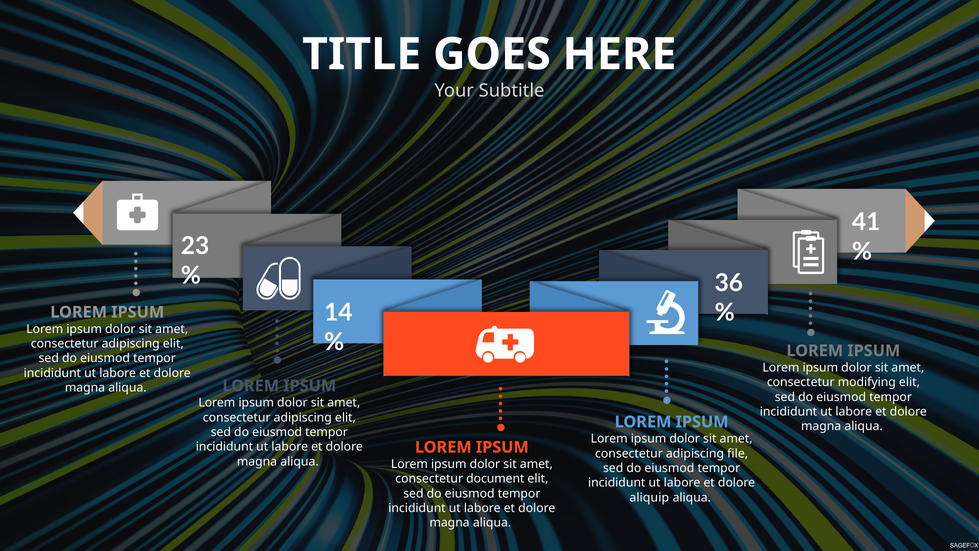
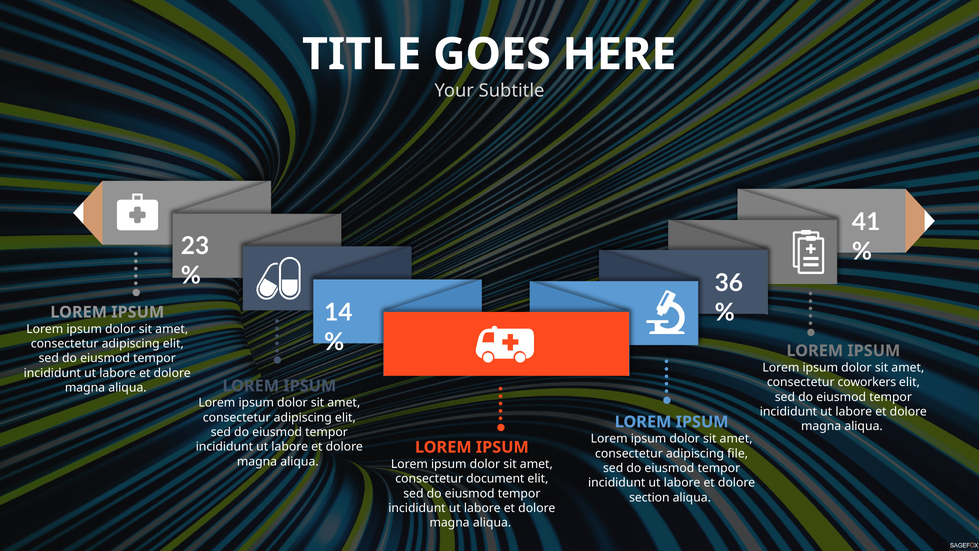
modifying: modifying -> coworkers (867, 382)
aliquip: aliquip -> section (649, 497)
